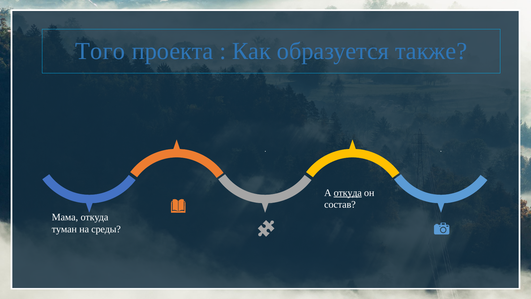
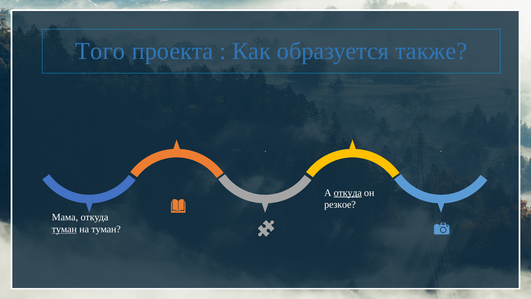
состав: состав -> резкое (340, 204)
туман underline: none -> present (64, 229)
на среды: среды -> туман (106, 229)
